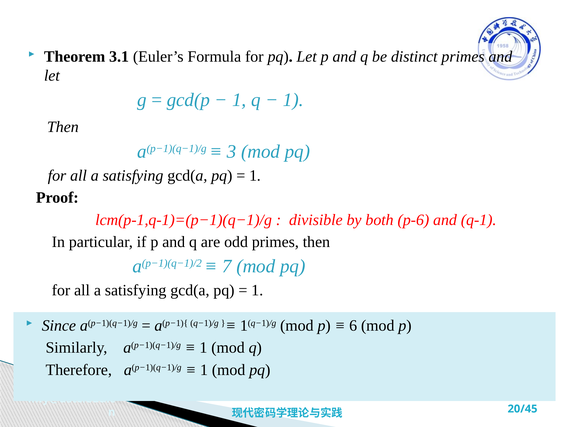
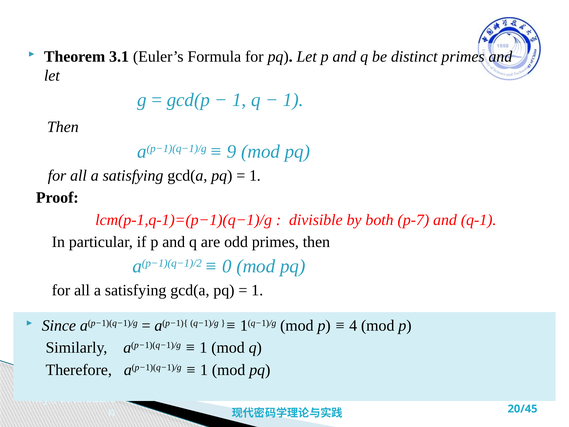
3: 3 -> 9 (232, 152)
p-6: p-6 -> p-7 (413, 220)
7: 7 -> 0 (227, 266)
6: 6 -> 4 (353, 325)
